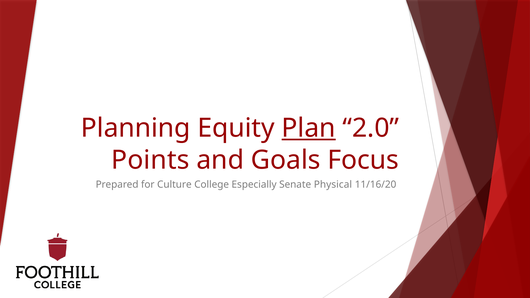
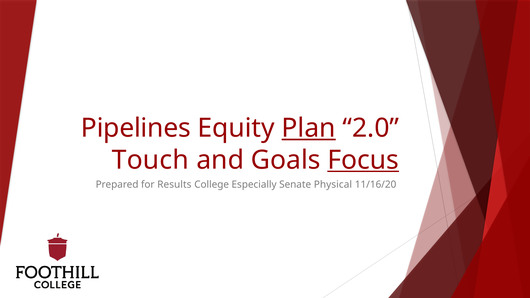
Planning: Planning -> Pipelines (136, 128)
Points: Points -> Touch (150, 160)
Focus underline: none -> present (363, 160)
Culture: Culture -> Results (174, 185)
